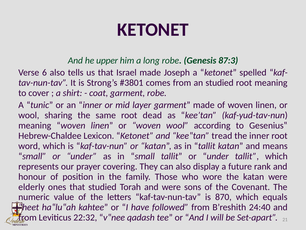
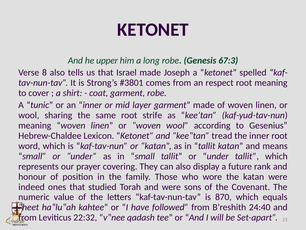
87:3: 87:3 -> 67:3 (228, 60)
6: 6 -> 8 (44, 72)
an studied: studied -> respect (220, 83)
dead: dead -> strife (152, 115)
elderly: elderly -> indeed (32, 187)
